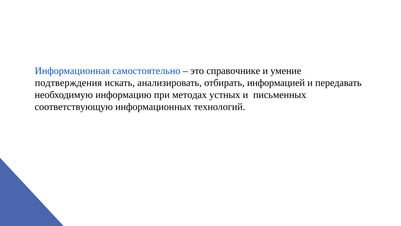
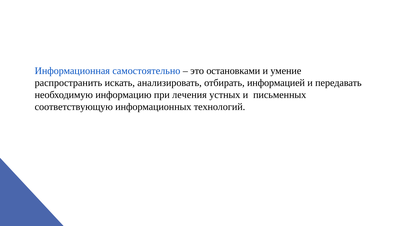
справочнике: справочнике -> остановками (233, 71)
подтверждения: подтверждения -> распространить (68, 83)
методах: методах -> лечения (190, 95)
